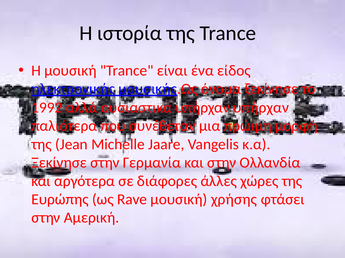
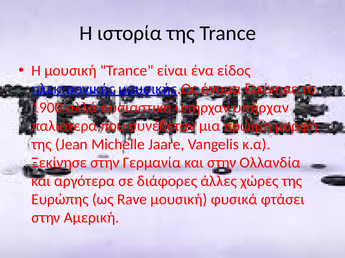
1992: 1992 -> 1900 (47, 108)
χρήσης: χρήσης -> φυσικά (234, 200)
